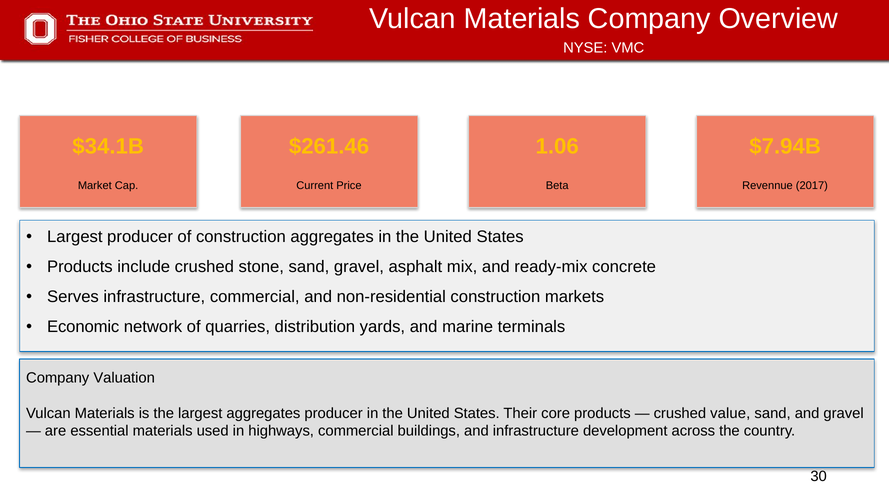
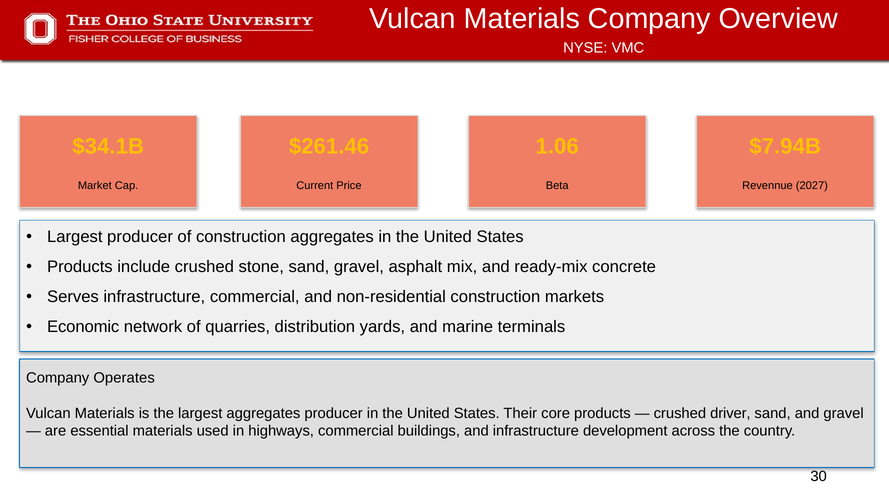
2017: 2017 -> 2027 (812, 186)
Valuation: Valuation -> Operates (124, 378)
value: value -> driver (730, 413)
